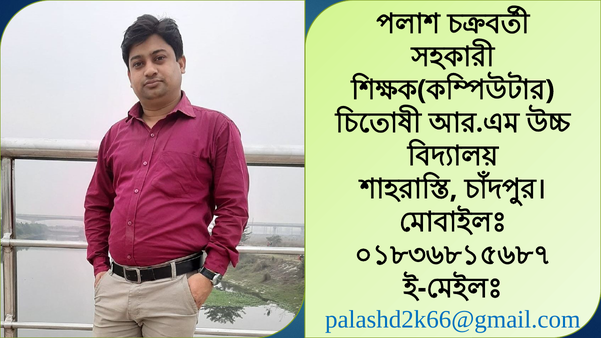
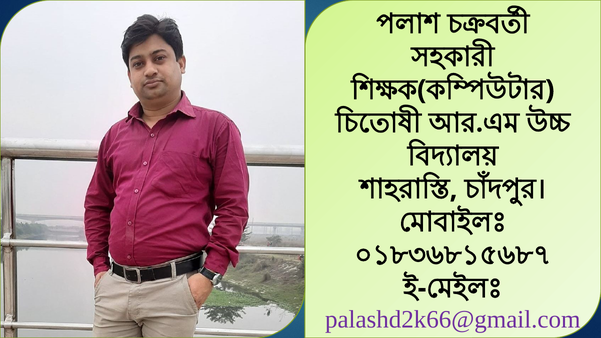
palashd2k66@gmail.com colour: blue -> purple (453, 319)
